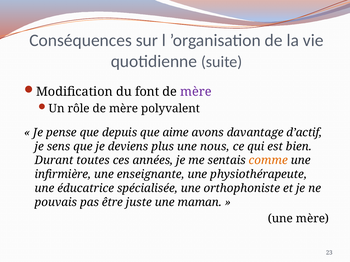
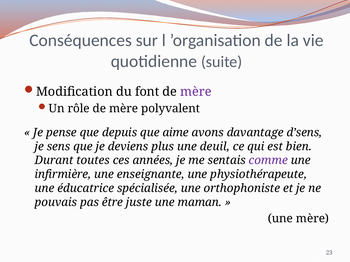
d’actif: d’actif -> d’sens (304, 133)
nous: nous -> deuil (215, 147)
comme colour: orange -> purple (268, 161)
